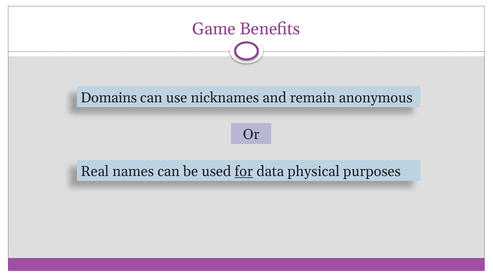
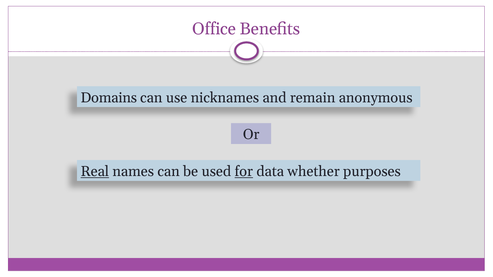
Game: Game -> Office (214, 29)
Real underline: none -> present (95, 172)
physical: physical -> whether (314, 172)
